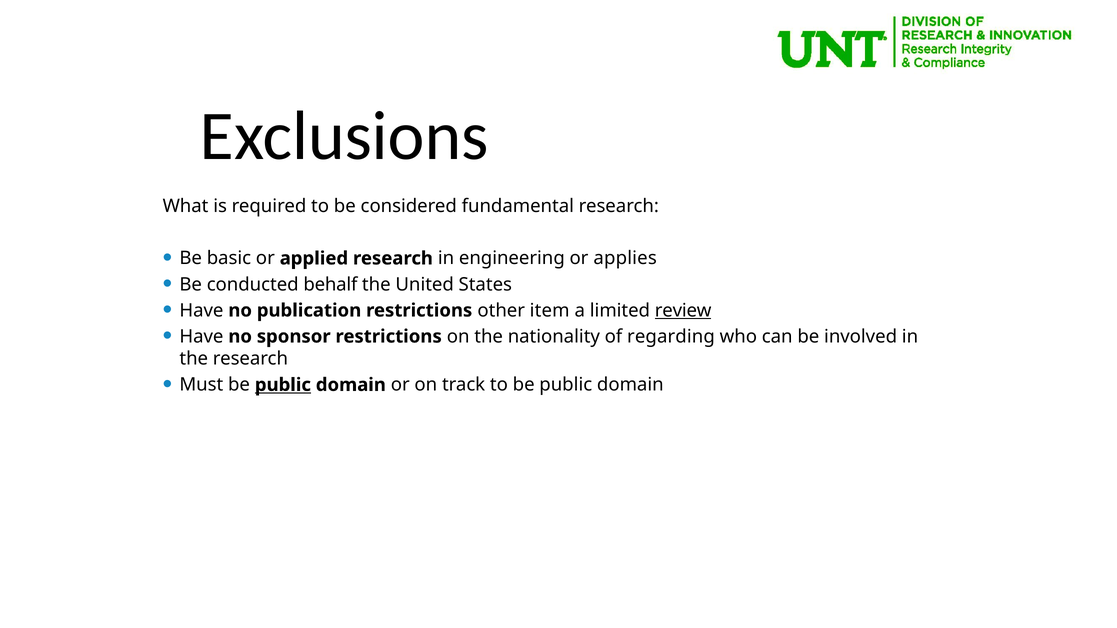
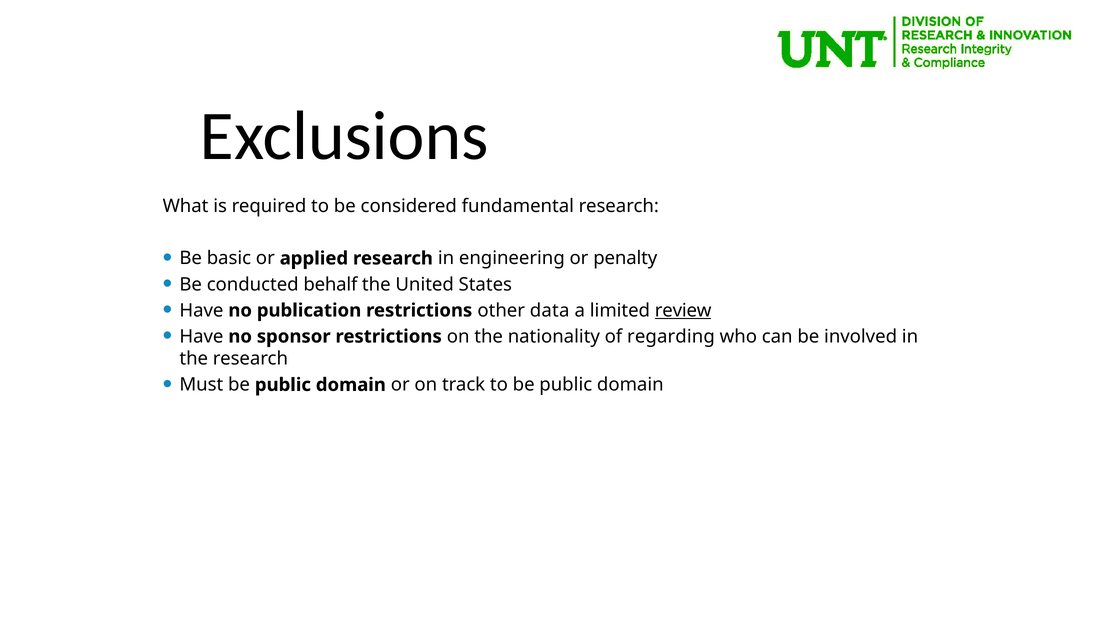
applies: applies -> penalty (625, 258)
item: item -> data (550, 311)
public underline: present -> none (283, 385)
